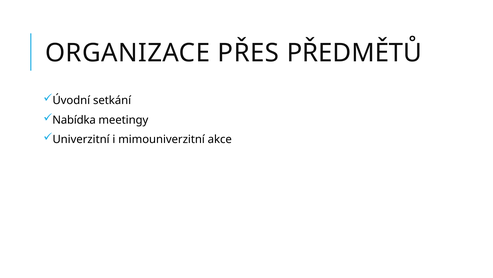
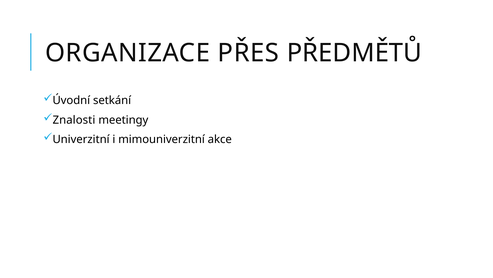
Nabídka: Nabídka -> Znalosti (74, 120)
